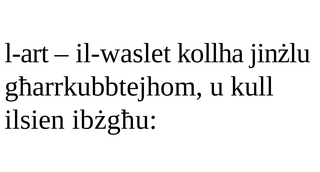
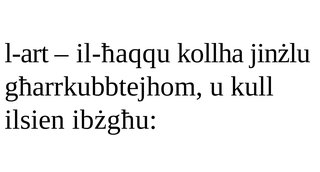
il-waslet: il-waslet -> il-ħaqqu (123, 53)
